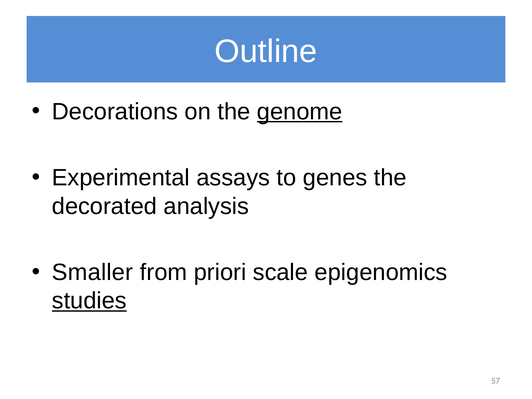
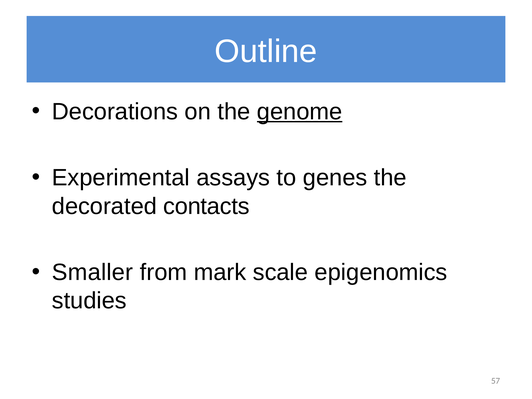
analysis: analysis -> contacts (206, 206)
priori: priori -> mark (220, 272)
studies underline: present -> none (89, 301)
